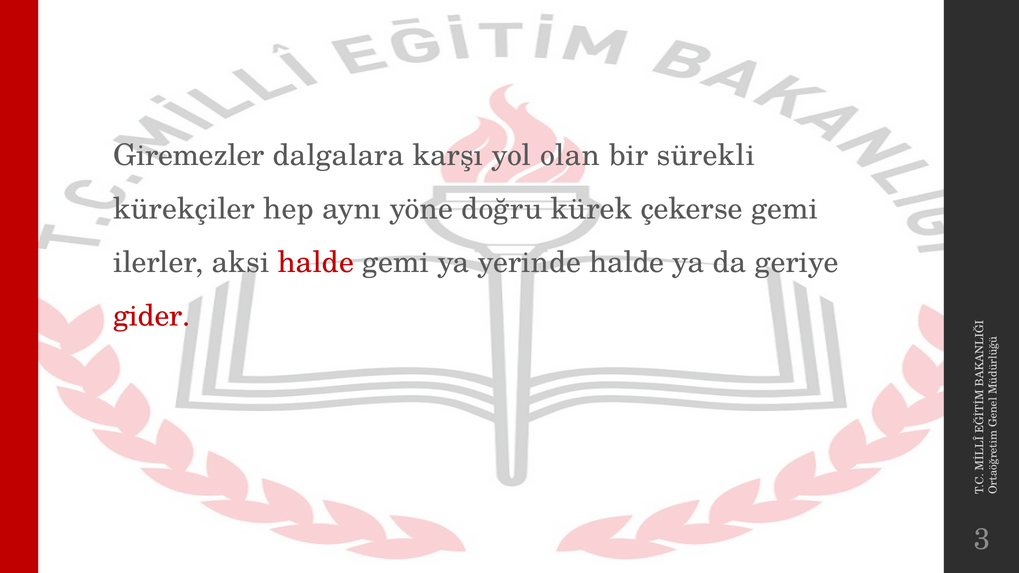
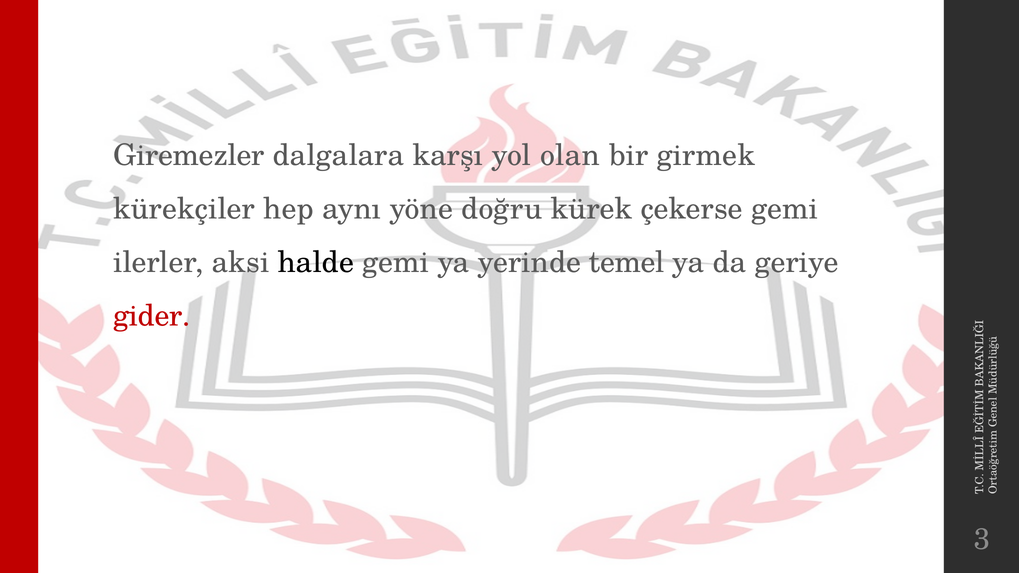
sürekli: sürekli -> girmek (706, 156)
halde colour: red -> black (316, 263)
yerinde halde: halde -> temel (627, 263)
